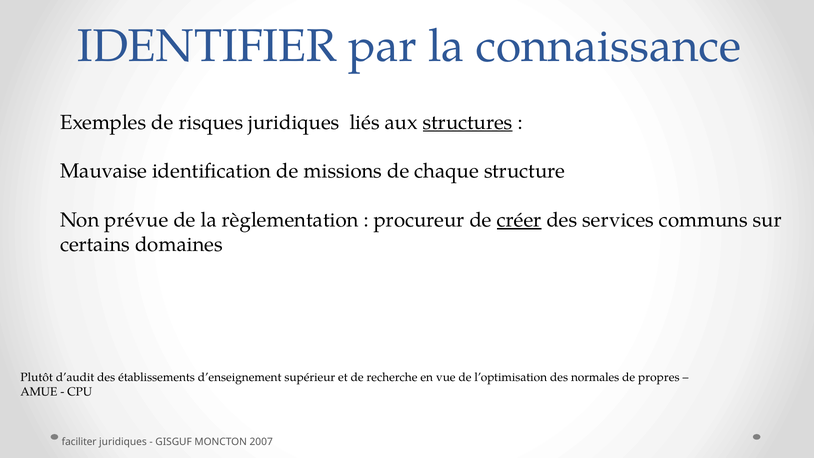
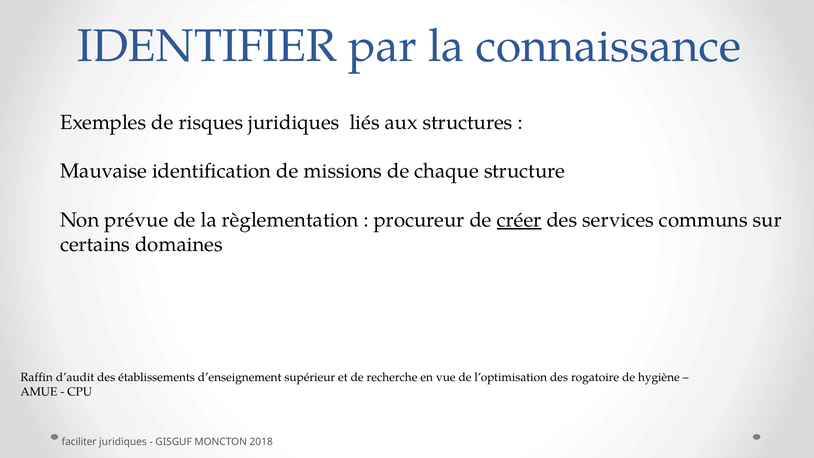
structures underline: present -> none (468, 122)
Plutôt: Plutôt -> Raffin (37, 377)
normales: normales -> rogatoire (595, 377)
propres: propres -> hygiène (659, 377)
2007: 2007 -> 2018 (261, 442)
